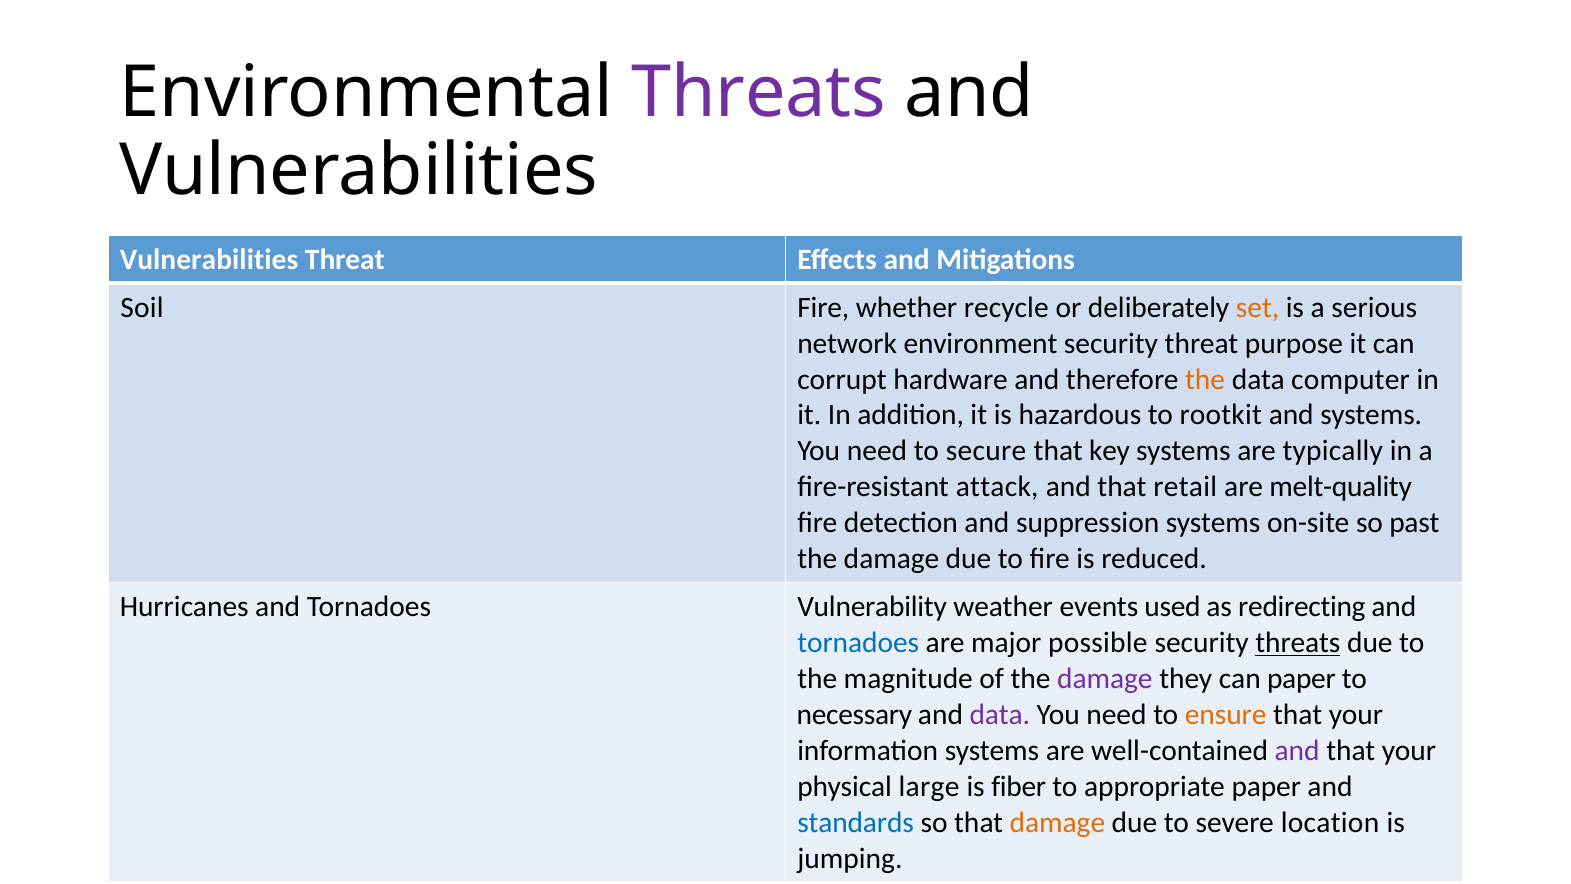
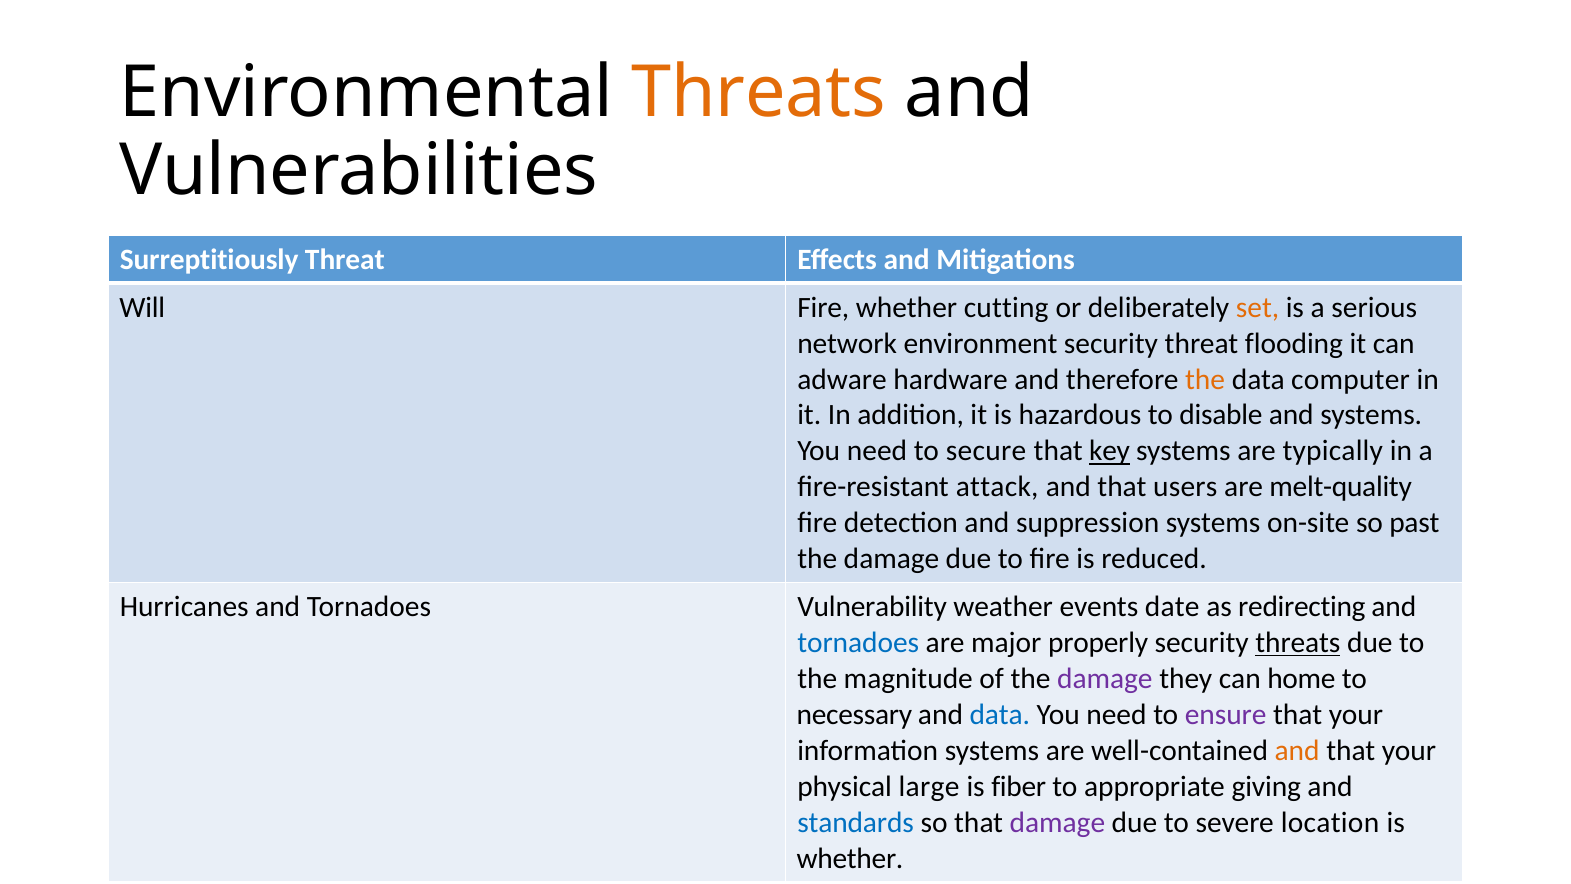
Threats colour: purple -> orange (759, 93)
Vulnerabilities: Vulnerabilities -> Surreptitiously (209, 259)
Soil: Soil -> Will (142, 307)
recycle: recycle -> cutting (1006, 307)
purpose: purpose -> flooding (1294, 343)
corrupt: corrupt -> adware (842, 379)
rootkit: rootkit -> disable (1221, 415)
key underline: none -> present (1110, 451)
retail: retail -> users (1185, 487)
used: used -> date (1172, 607)
possible: possible -> properly (1098, 643)
can paper: paper -> home (1301, 679)
data colour: purple -> blue (1000, 715)
ensure colour: orange -> purple (1226, 715)
and colour: purple -> orange (1297, 750)
appropriate paper: paper -> giving (1266, 786)
damage colour: orange -> purple (1057, 822)
jumping: jumping -> whether (850, 858)
